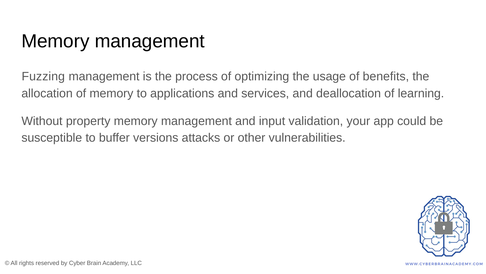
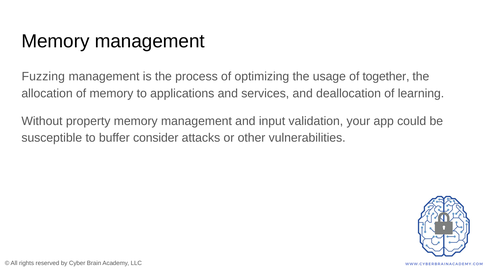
benefits: benefits -> together (386, 76)
versions: versions -> consider (156, 138)
